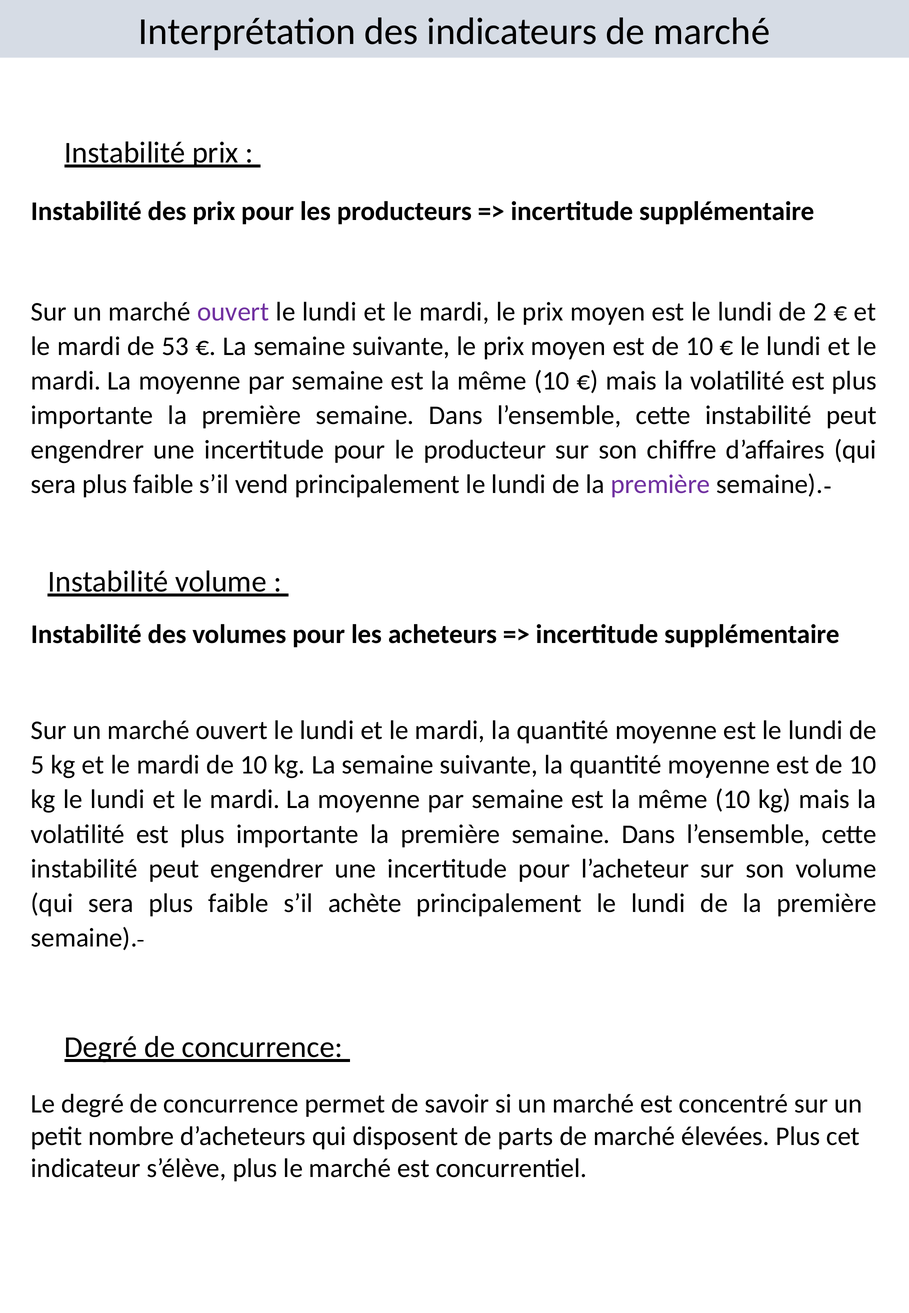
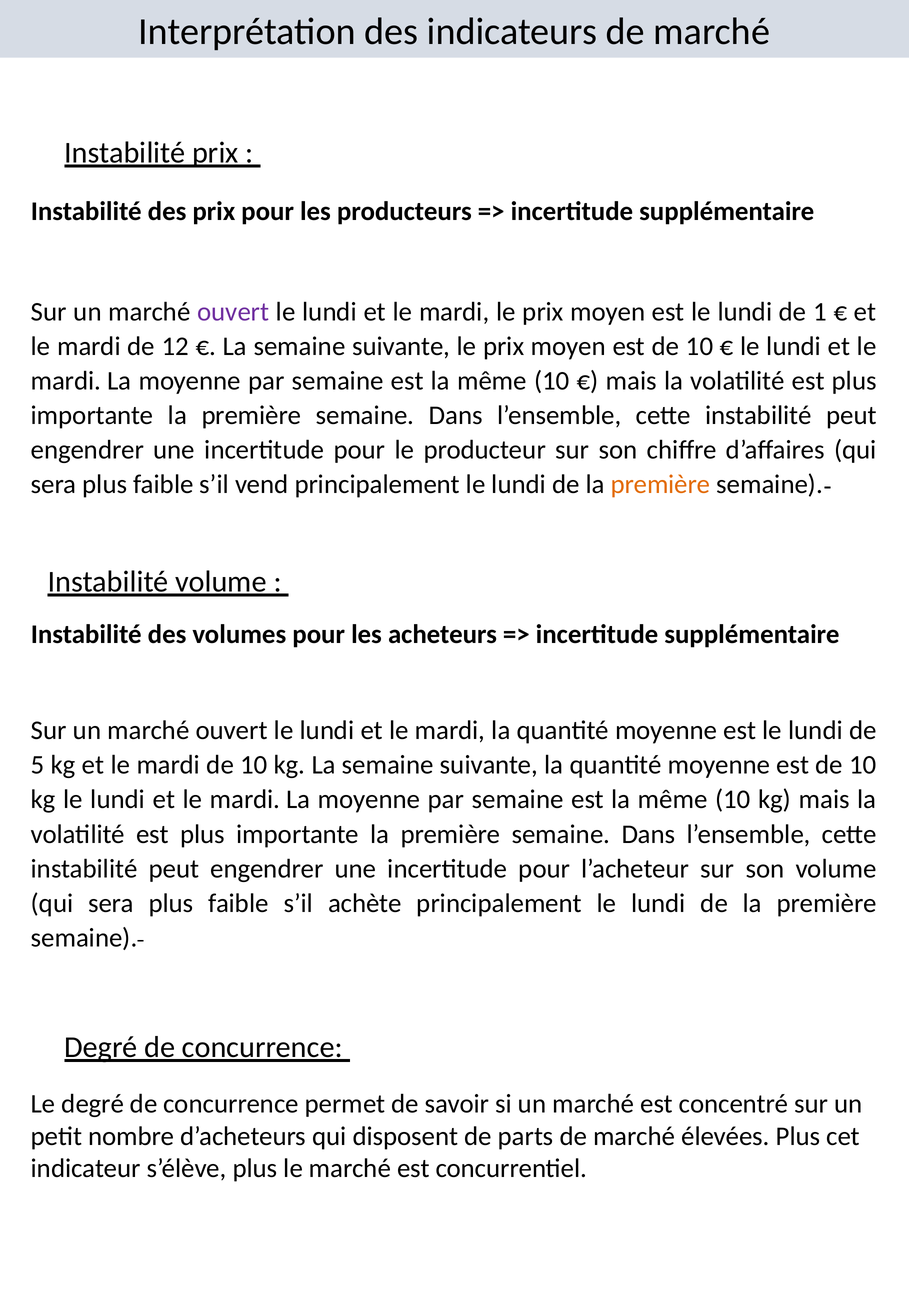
2: 2 -> 1 (820, 312)
53: 53 -> 12 (175, 346)
première colour: purple -> orange (660, 484)
